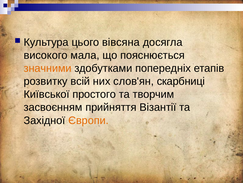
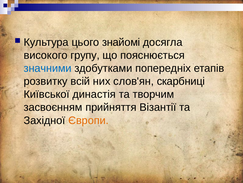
вівсяна: вівсяна -> знайомі (121, 42)
мала: мала -> групу (85, 55)
значними colour: orange -> blue (48, 68)
простого: простого -> династія (94, 94)
